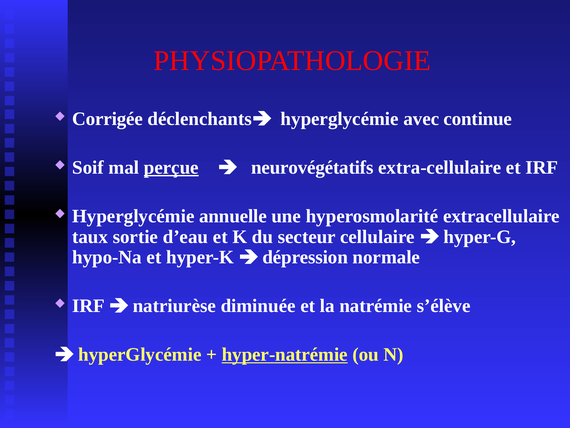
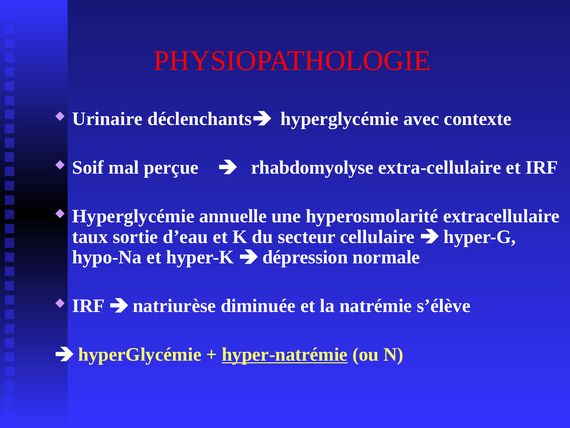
Corrigée: Corrigée -> Urinaire (107, 119)
continue: continue -> contexte (478, 119)
perçue underline: present -> none (171, 167)
neurovégétatifs: neurovégétatifs -> rhabdomyolyse (312, 167)
